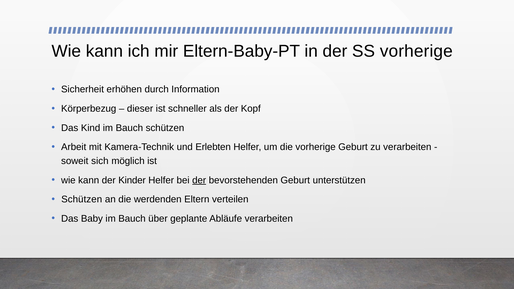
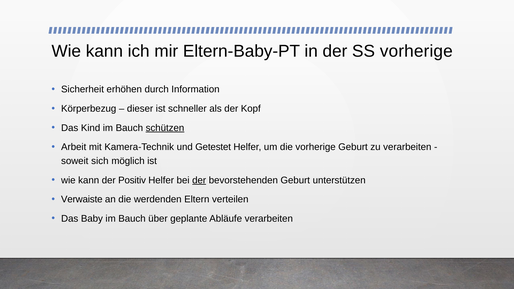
schützen underline: none -> present (165, 128)
Erlebten: Erlebten -> Getestet (213, 147)
Kinder: Kinder -> Positiv (132, 180)
Schützen: Schützen -> Verwaiste (82, 200)
